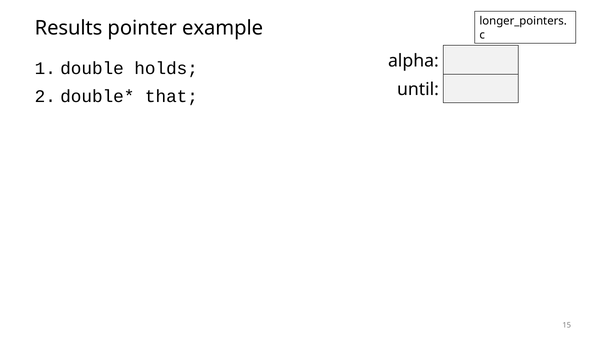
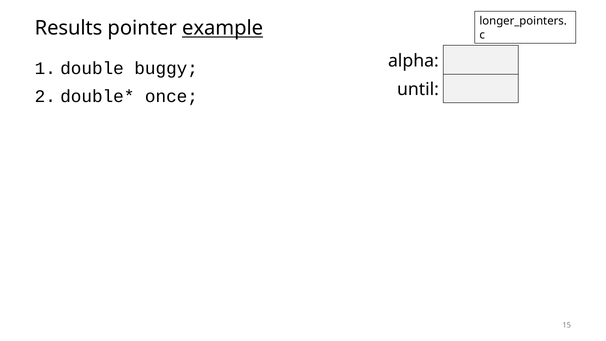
example underline: none -> present (223, 28)
holds: holds -> buggy (166, 69)
that: that -> once (171, 96)
